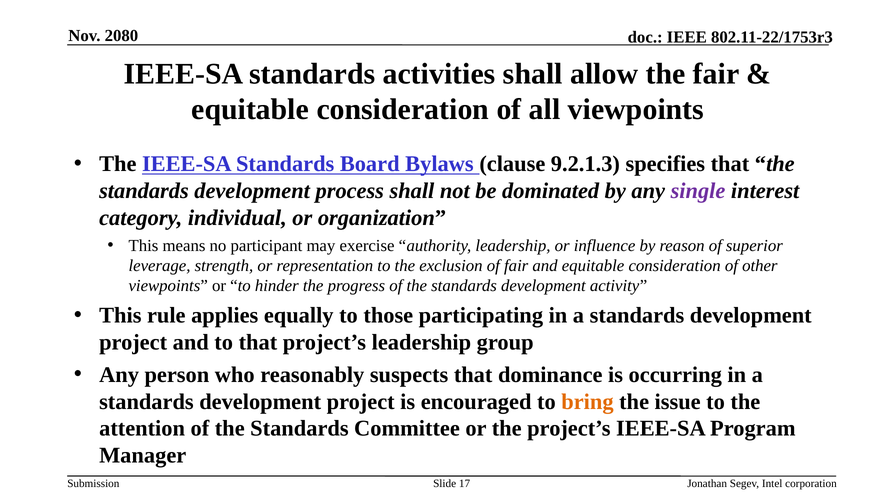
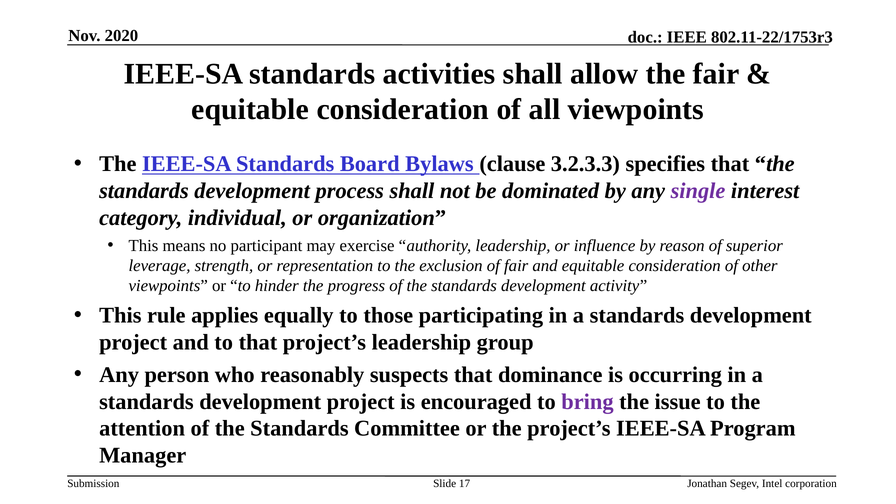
2080: 2080 -> 2020 (121, 36)
9.2.1.3: 9.2.1.3 -> 3.2.3.3 (585, 164)
bring colour: orange -> purple (587, 402)
